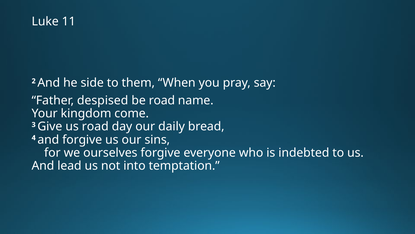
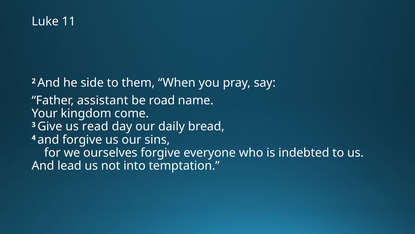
despised: despised -> assistant (103, 100)
us road: road -> read (95, 126)
